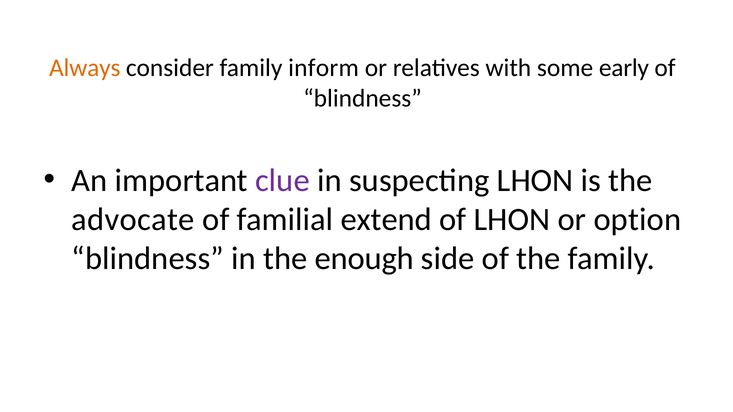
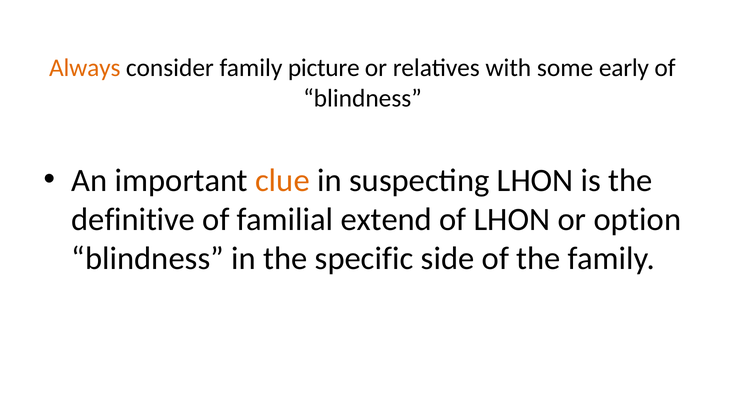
inform: inform -> picture (324, 68)
clue colour: purple -> orange (282, 181)
advocate: advocate -> definitive (133, 220)
enough: enough -> specific (364, 259)
